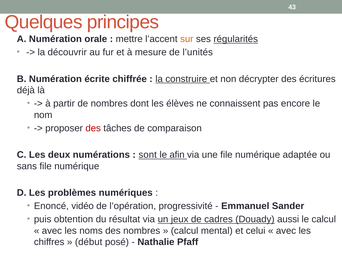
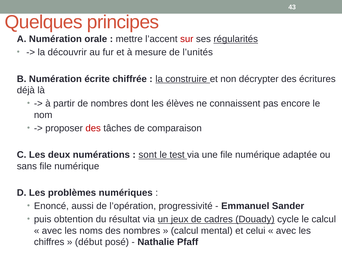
sur colour: orange -> red (187, 39)
afin: afin -> test (177, 155)
vidéo: vidéo -> aussi (83, 206)
aussi: aussi -> cycle (288, 220)
